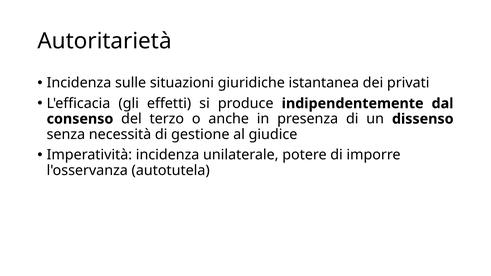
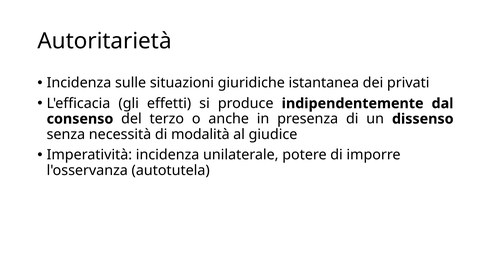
gestione: gestione -> modalità (200, 134)
